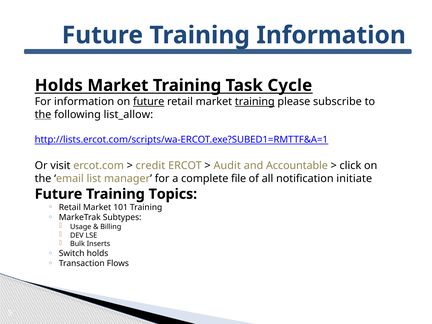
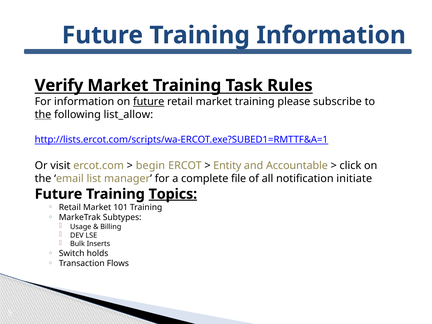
Holds: Holds -> Verify (59, 85)
Cycle: Cycle -> Rules (290, 85)
training underline: present -> none (255, 102)
credit: credit -> begin (150, 166)
Audit: Audit -> Entity (227, 166)
Topics underline: none -> present (173, 194)
